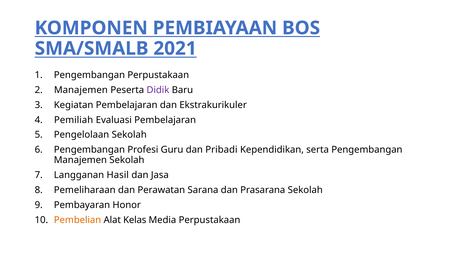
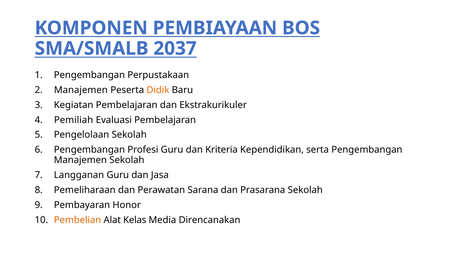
2021: 2021 -> 2037 (175, 48)
Didik colour: purple -> orange (158, 90)
Pribadi: Pribadi -> Kriteria (222, 150)
Langganan Hasil: Hasil -> Guru (118, 175)
Media Perpustakaan: Perpustakaan -> Direncanakan (210, 220)
